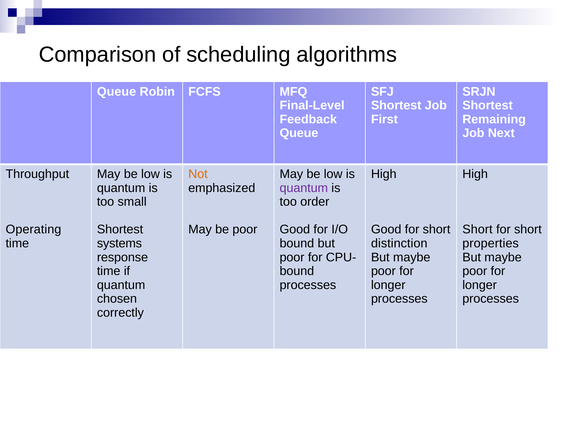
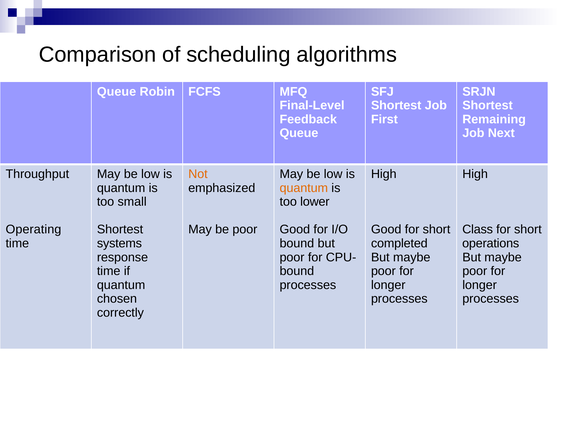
quantum colour: purple -> orange (304, 188)
order: order -> lower (315, 202)
Short: Short -> Class (478, 229)
distinction: distinction -> completed (399, 243)
properties: properties -> operations (491, 243)
